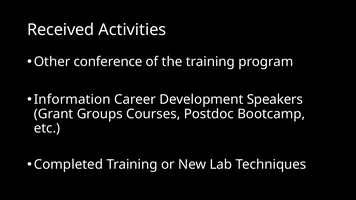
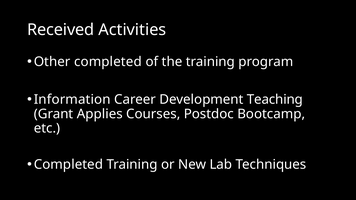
Other conference: conference -> completed (108, 62)
Speakers: Speakers -> Teaching (275, 100)
Groups: Groups -> Applies (100, 114)
